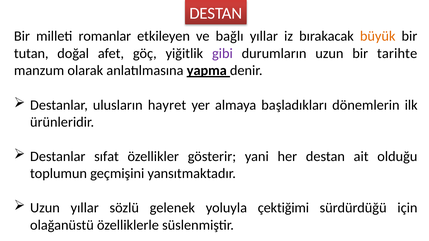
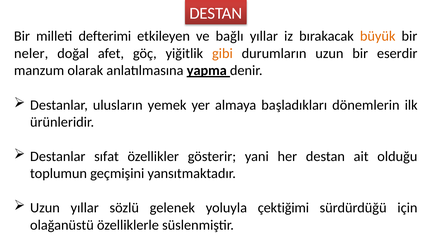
romanlar: romanlar -> defterimi (105, 36)
tutan: tutan -> neler (31, 53)
gibi colour: purple -> orange (222, 53)
tarihte: tarihte -> eserdir (397, 53)
hayret: hayret -> yemek (167, 105)
